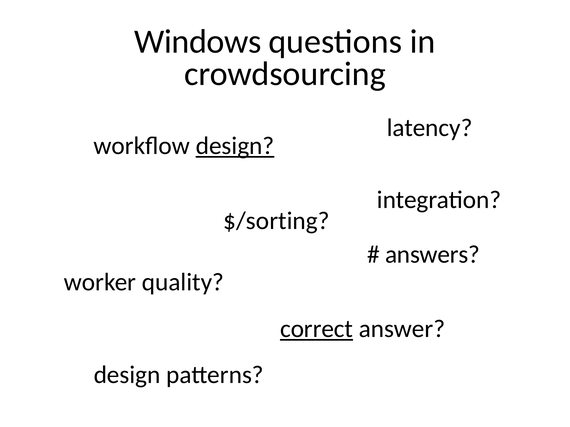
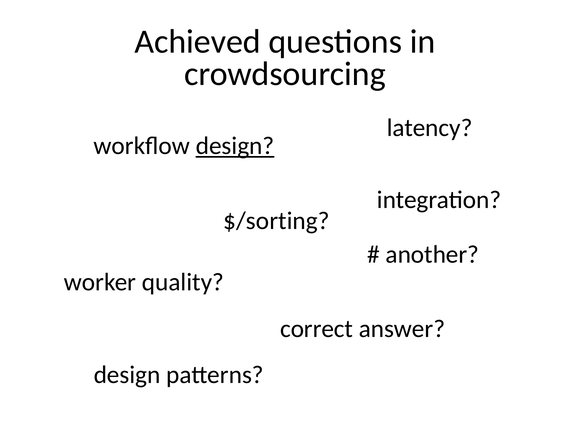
Windows: Windows -> Achieved (198, 42)
answers: answers -> another (432, 255)
correct underline: present -> none (317, 329)
